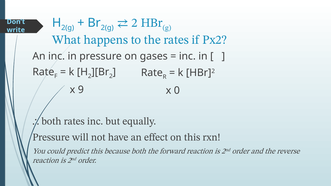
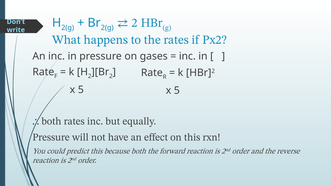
9: 9 -> 5 (81, 90)
0: 0 -> 5 (177, 90)
